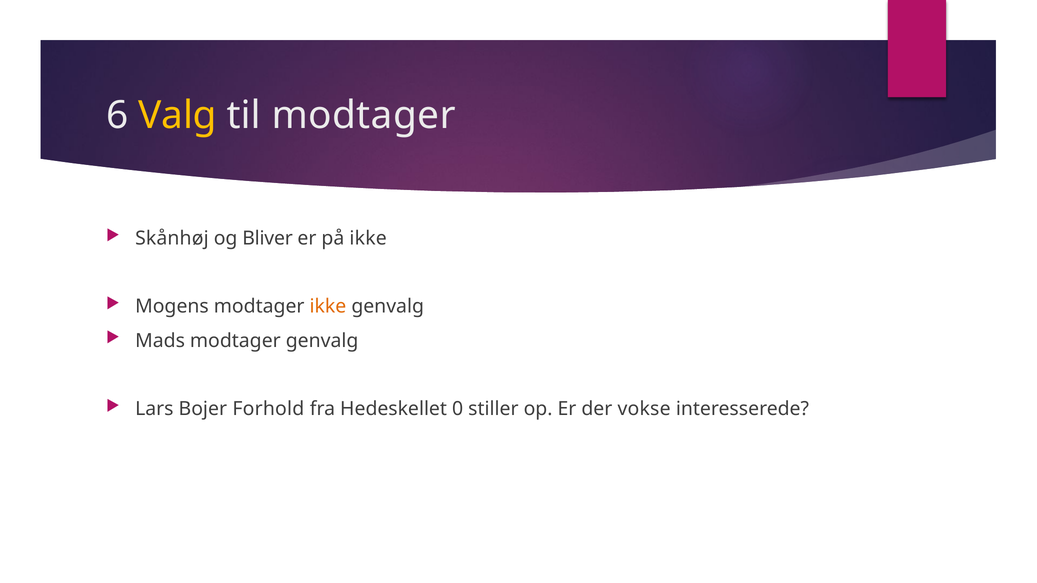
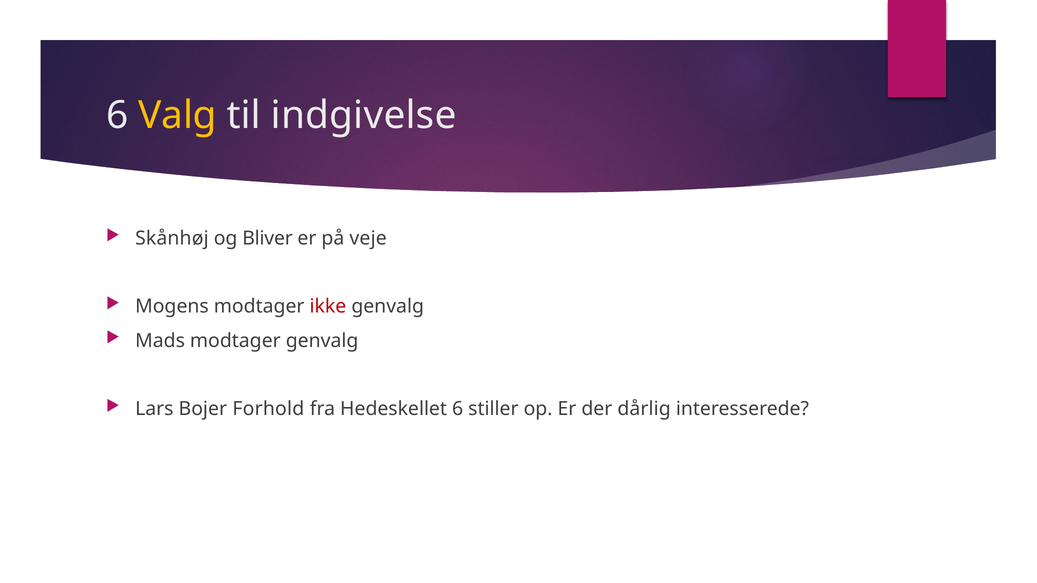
til modtager: modtager -> indgivelse (364, 116)
på ikke: ikke -> veje (368, 238)
ikke colour: orange -> red (328, 307)
Hedeskellet 0: 0 -> 6 (458, 409)
vokse: vokse -> dårlig (644, 409)
